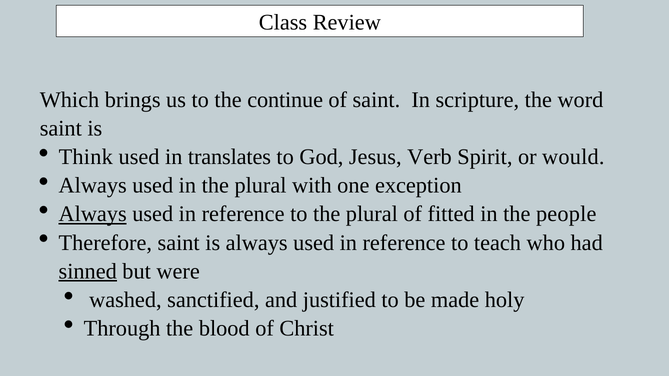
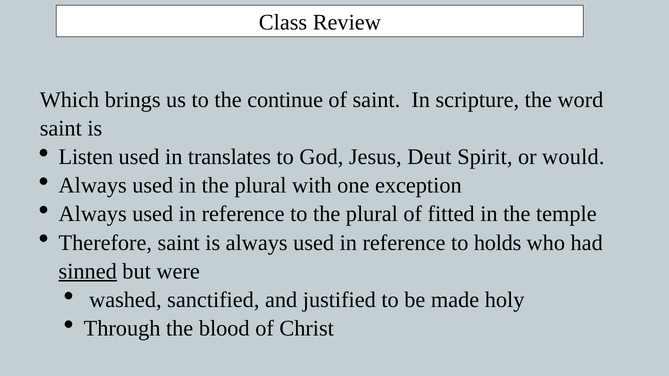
Think: Think -> Listen (86, 157)
Verb: Verb -> Deut (429, 157)
Always underline: present -> none (93, 214)
people: people -> temple (566, 214)
teach: teach -> holds (498, 243)
